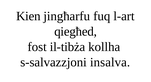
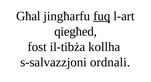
Kien: Kien -> Għal (28, 16)
fuq underline: none -> present (102, 16)
insalva: insalva -> ordnali (110, 62)
